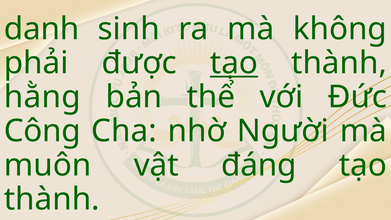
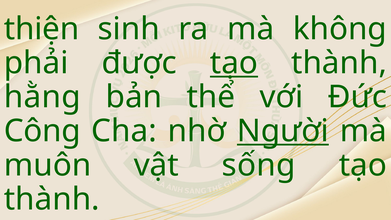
danh: danh -> thiện (42, 29)
Người underline: none -> present (283, 131)
đáng: đáng -> sống (259, 165)
